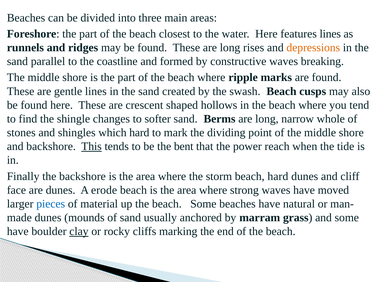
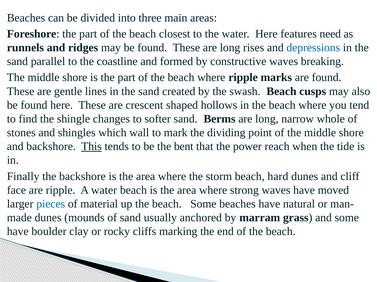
features lines: lines -> need (330, 34)
depressions colour: orange -> blue (313, 48)
which hard: hard -> wall (139, 133)
are dunes: dunes -> ripple (61, 191)
A erode: erode -> water (104, 191)
clay underline: present -> none (79, 232)
